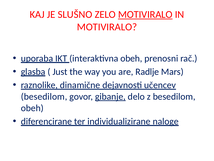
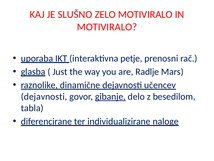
MOTIVIRALO underline: present -> none (145, 14)
interaktivna obeh: obeh -> petje (131, 58)
besedilom: besedilom -> dejavnosti (44, 96)
obeh: obeh -> tabla (32, 108)
